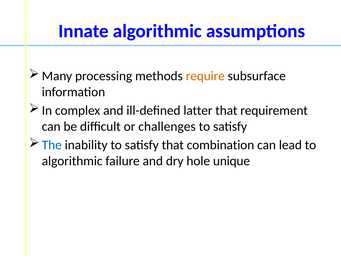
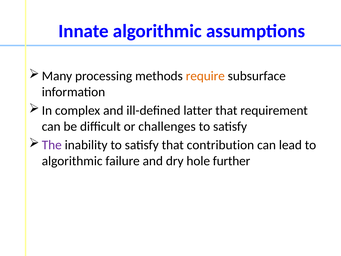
The colour: blue -> purple (52, 145)
combination: combination -> contribution (220, 145)
unique: unique -> further (232, 161)
